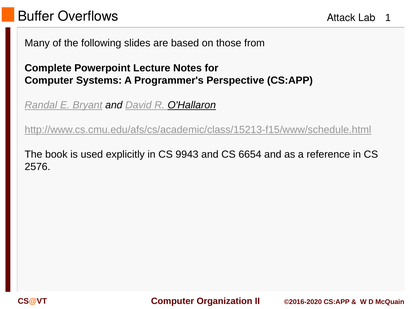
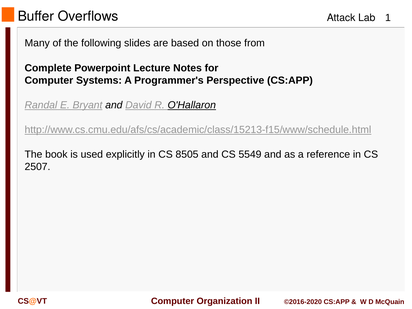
9943: 9943 -> 8505 (187, 154)
6654: 6654 -> 5549 (250, 154)
2576: 2576 -> 2507 (38, 167)
